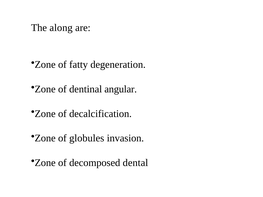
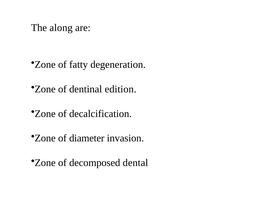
angular: angular -> edition (121, 89)
globules: globules -> diameter (87, 138)
